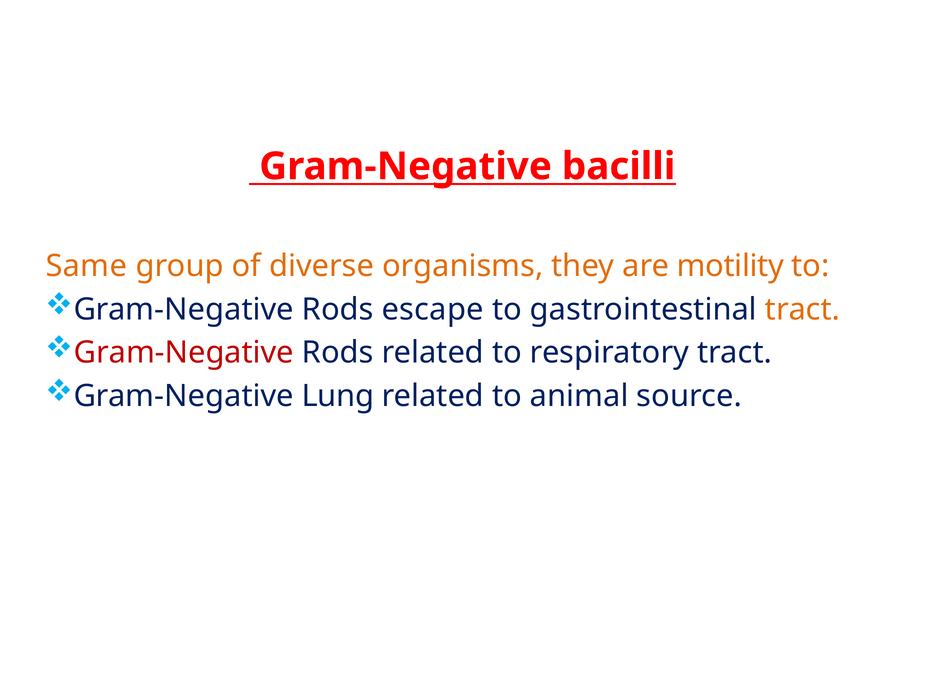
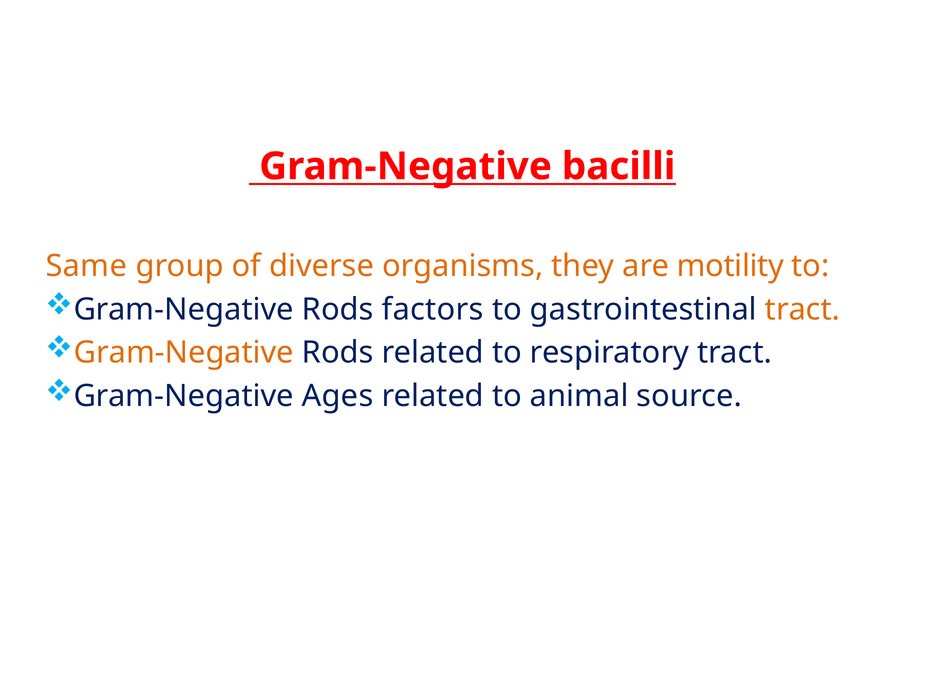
escape: escape -> factors (433, 310)
Gram-Negative colour: red -> orange (184, 353)
Lung: Lung -> Ages (338, 396)
